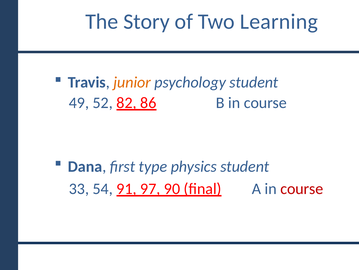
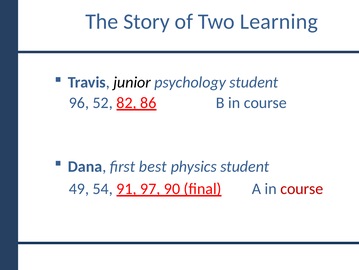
junior colour: orange -> black (132, 82)
49: 49 -> 96 (79, 103)
type: type -> best (153, 166)
33: 33 -> 49 (79, 188)
